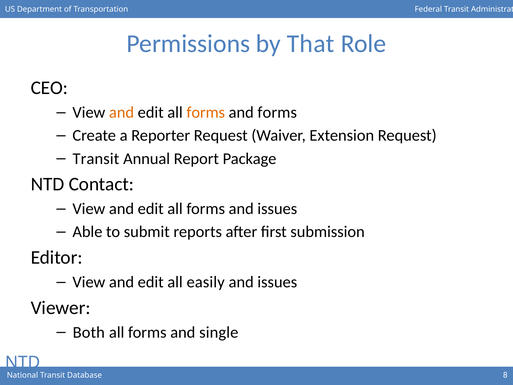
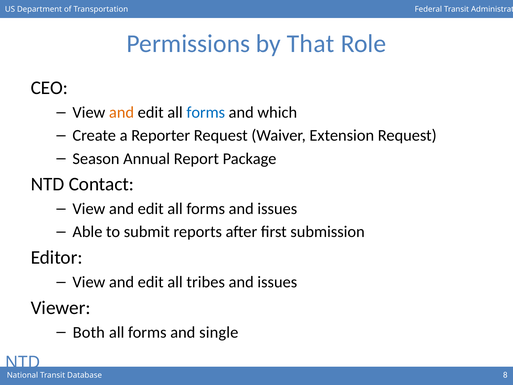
forms colour: orange -> blue (206, 112)
and forms: forms -> which (277, 112)
Transit: Transit -> Season (96, 159)
easily: easily -> tribes (206, 282)
